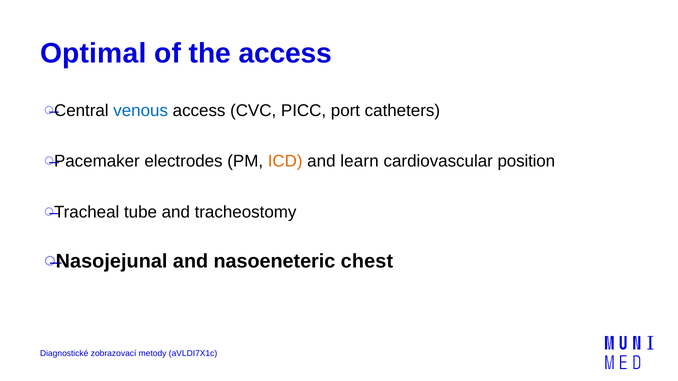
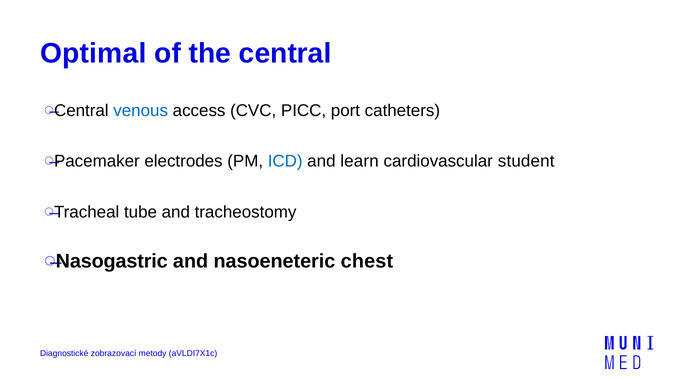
the access: access -> central (285, 53)
ICD colour: orange -> blue (285, 161)
position: position -> student (526, 161)
Nasojejunal: Nasojejunal -> Nasogastric (112, 262)
